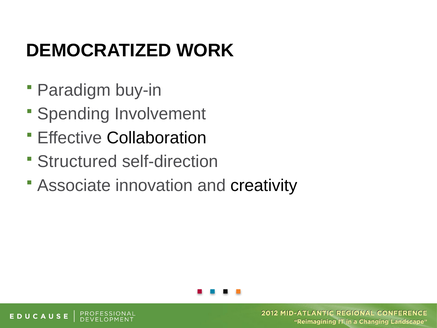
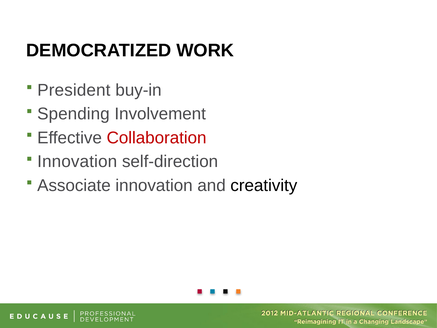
Paradigm: Paradigm -> President (74, 90)
Collaboration colour: black -> red (157, 138)
Structured: Structured -> Innovation (77, 161)
